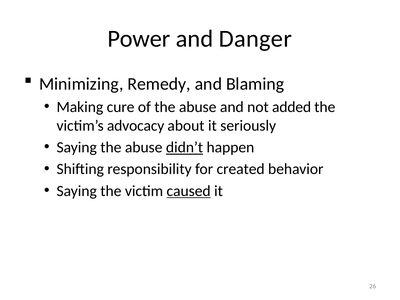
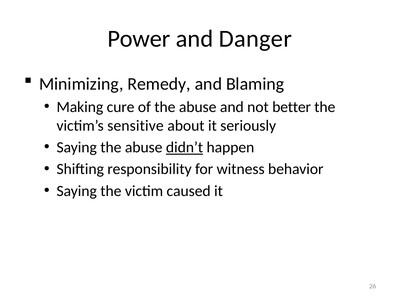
added: added -> better (292, 107)
advocacy: advocacy -> sensitive (135, 126)
created: created -> witness (241, 169)
caused underline: present -> none (189, 191)
